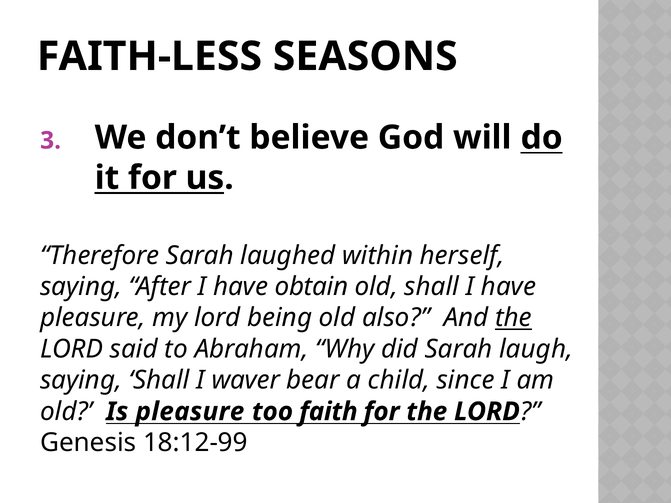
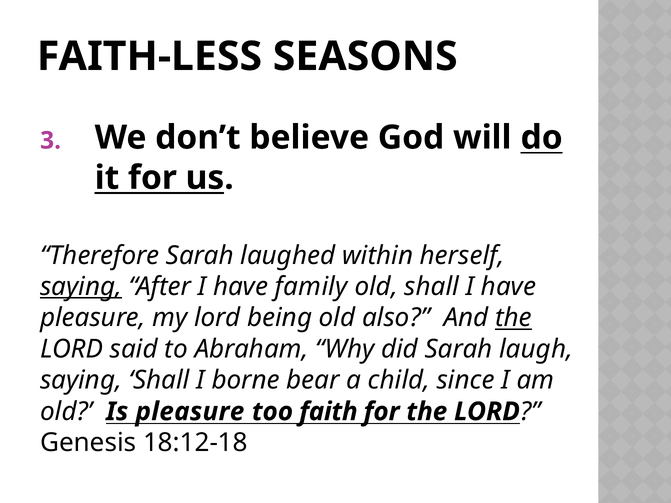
saying underline: none -> present (81, 287)
obtain: obtain -> family (311, 287)
waver: waver -> borne (246, 381)
18:12-99: 18:12-99 -> 18:12-18 (195, 443)
